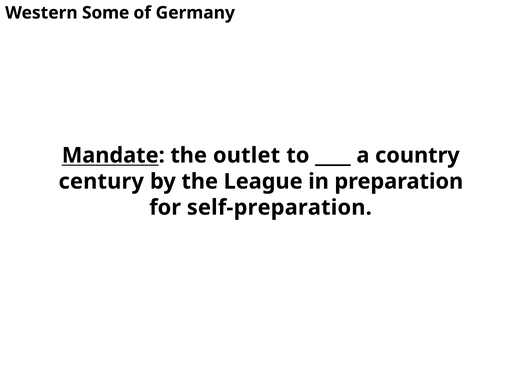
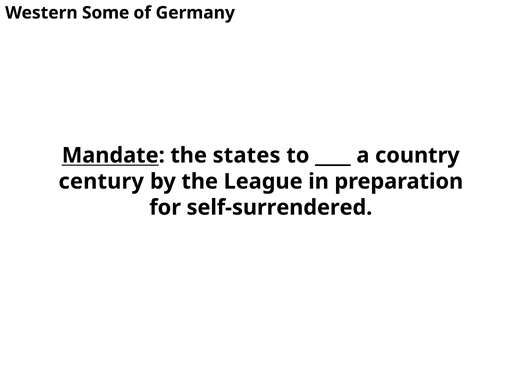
outlet: outlet -> states (247, 156)
self-preparation: self-preparation -> self-surrendered (279, 208)
